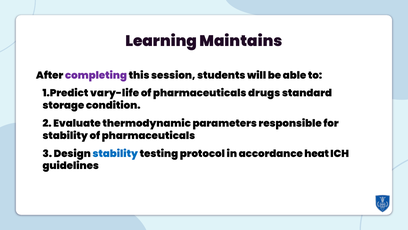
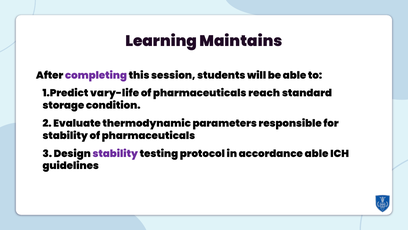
drugs: drugs -> reach (264, 93)
stability colour: blue -> purple (115, 153)
accordance heat: heat -> able (317, 153)
